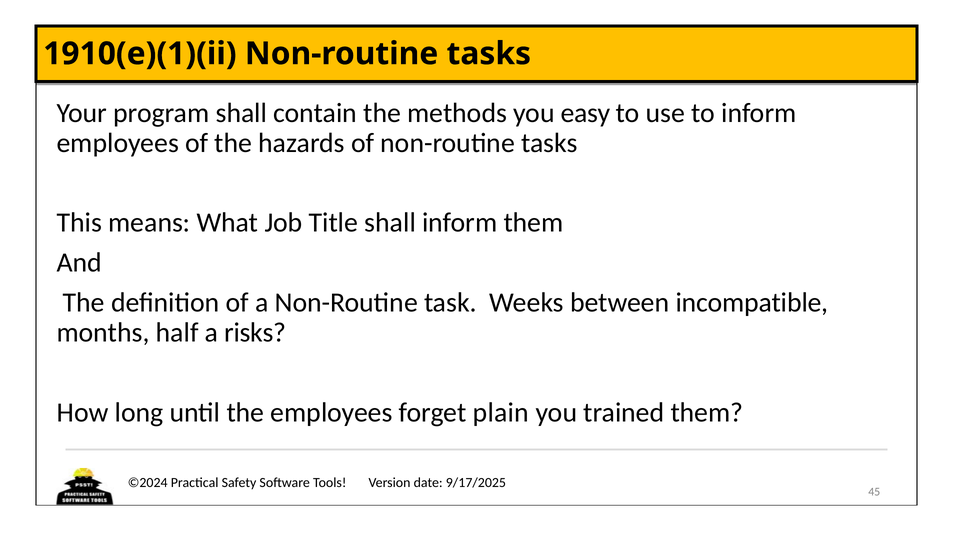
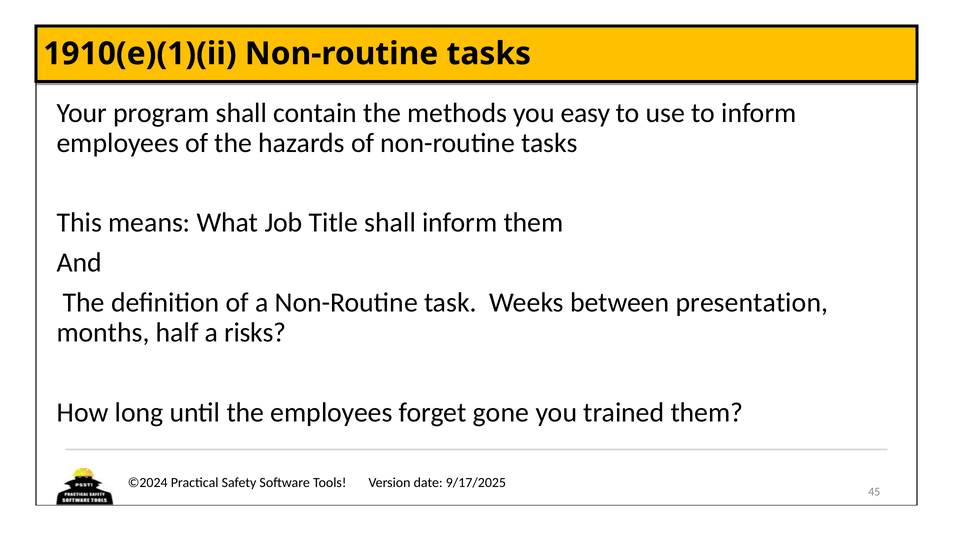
incompatible: incompatible -> presentation (752, 303)
plain: plain -> gone (501, 413)
